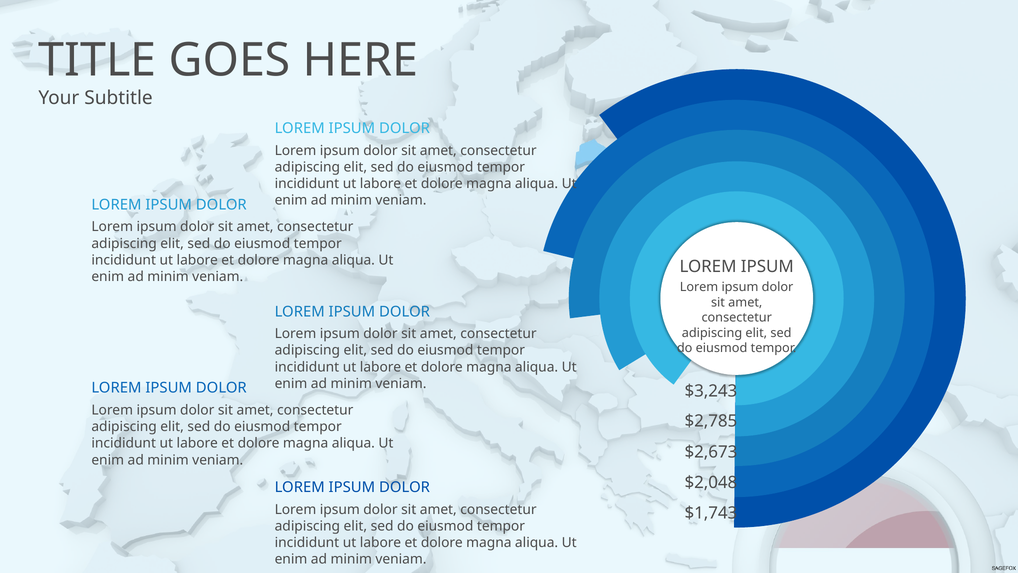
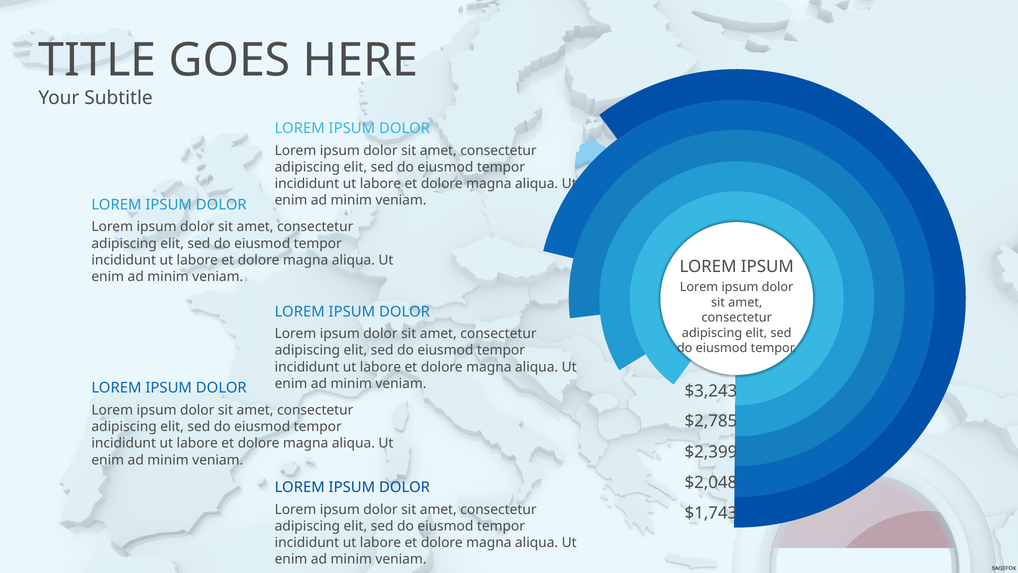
$2,673: $2,673 -> $2,399 (711, 452)
